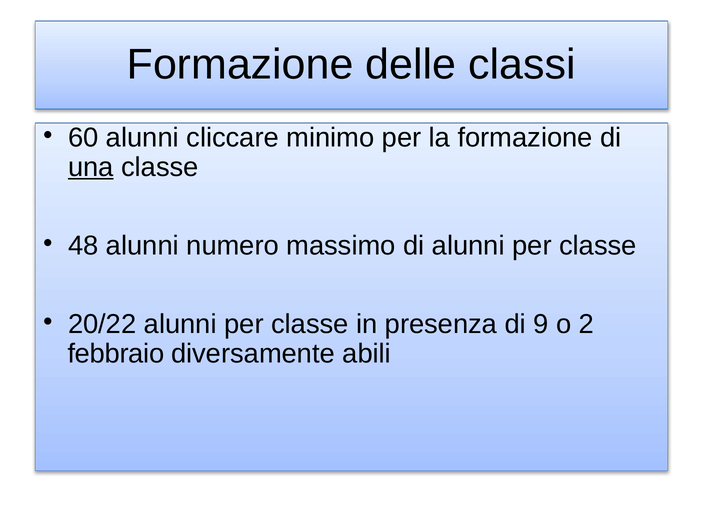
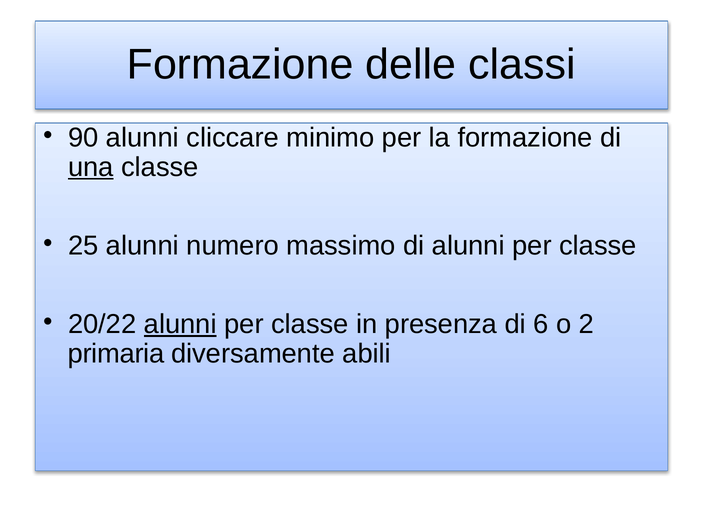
60: 60 -> 90 (83, 138)
48: 48 -> 25 (83, 246)
alunni underline: none -> present (180, 324)
9: 9 -> 6 (541, 324)
febbraio: febbraio -> primaria (116, 354)
